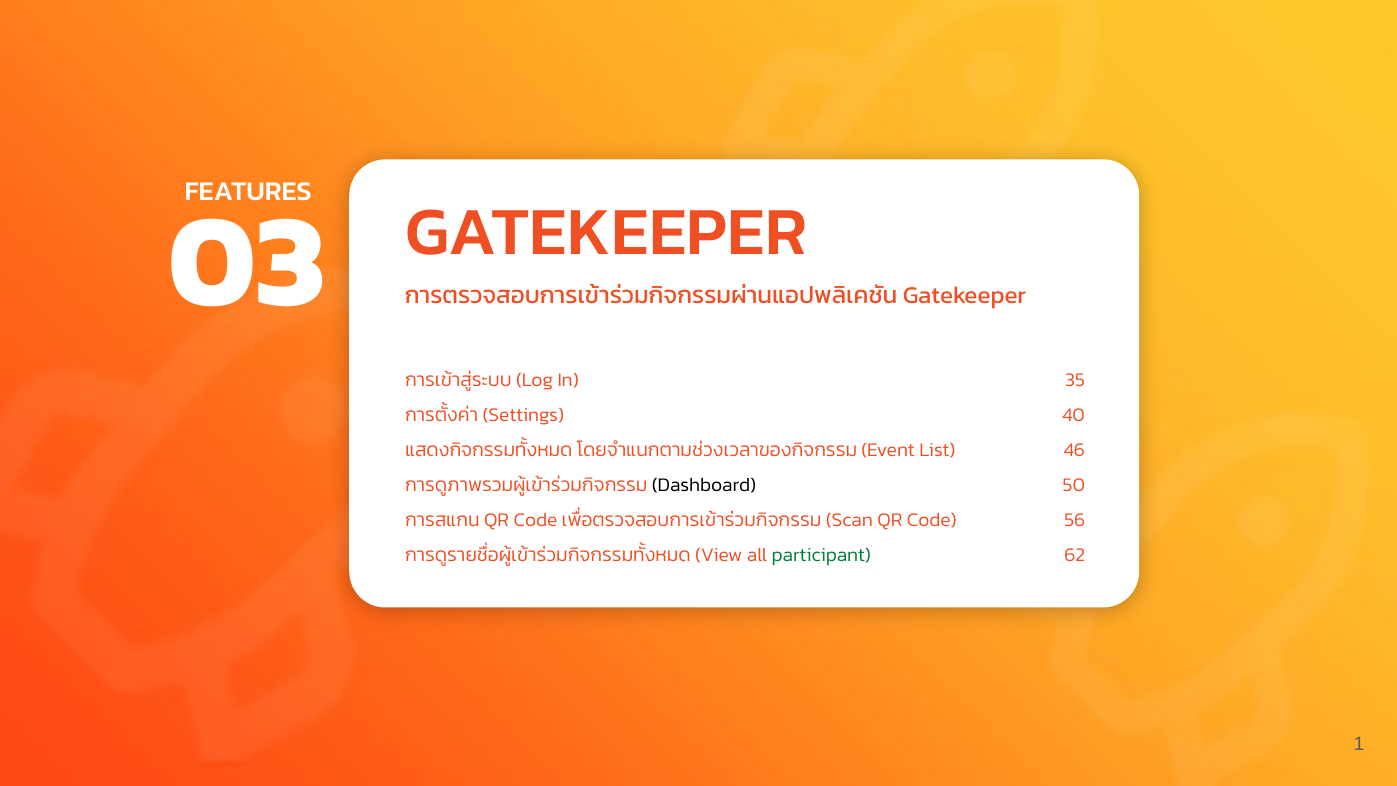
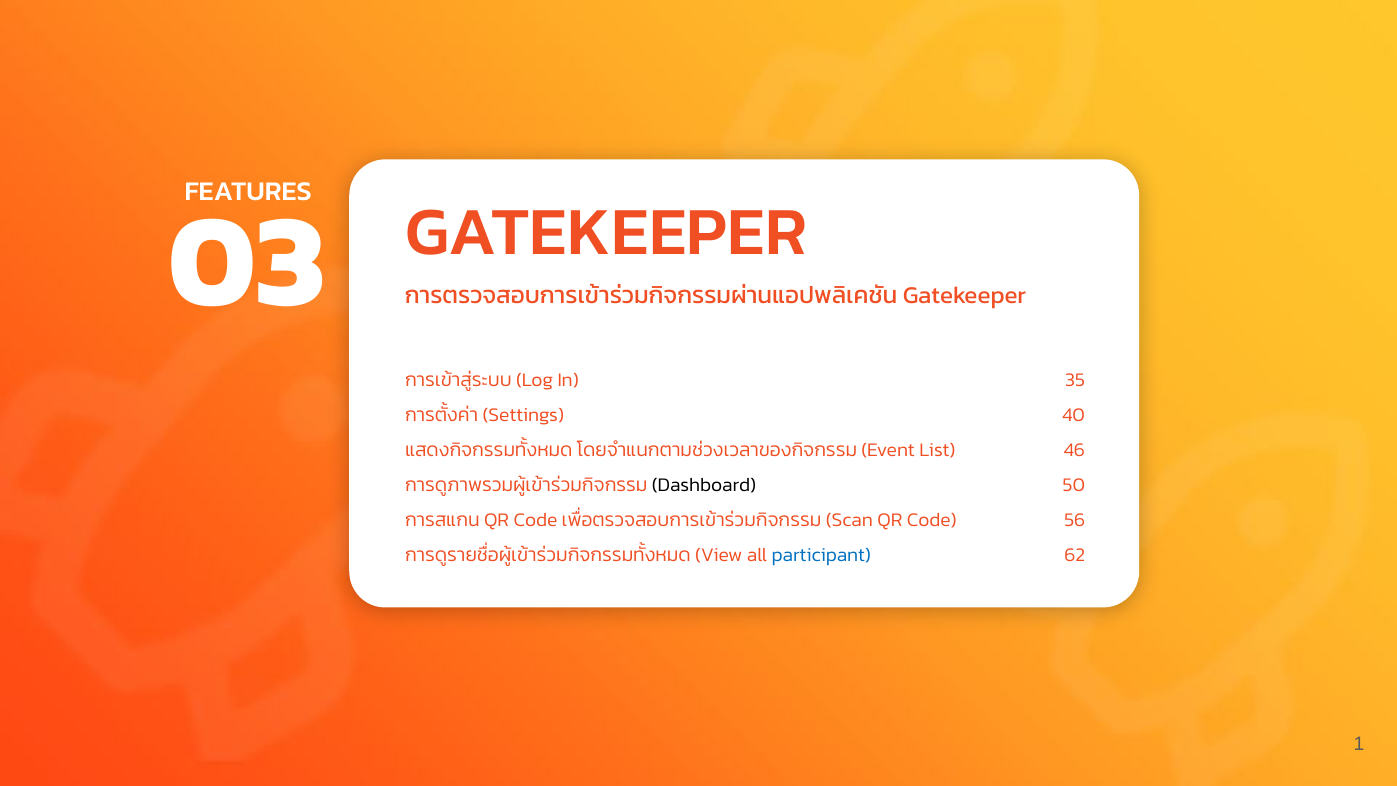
participant colour: green -> blue (821, 555)
